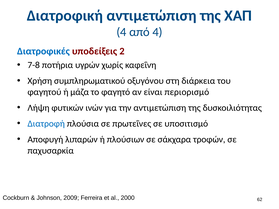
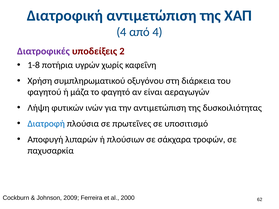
Διατροφικές colour: blue -> purple (43, 51)
7-8: 7-8 -> 1-8 (34, 65)
περιορισμό: περιορισμό -> αεραγωγών (187, 92)
